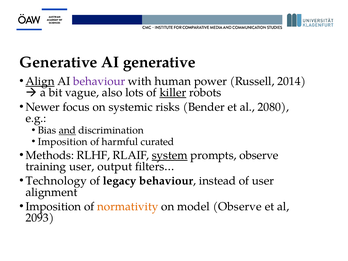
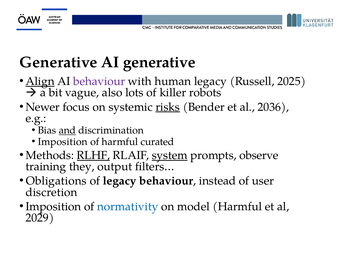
human power: power -> legacy (210, 81)
2014: 2014 -> 2025 (292, 81)
killer underline: present -> none (173, 93)
risks underline: none -> present (168, 107)
2080: 2080 -> 2036 (273, 107)
RLHF underline: none -> present (93, 155)
training user: user -> they (82, 167)
Technology: Technology -> Obligations (56, 181)
alignment: alignment -> discretion (51, 192)
normativity colour: orange -> blue (128, 207)
model Observe: Observe -> Harmful (237, 207)
2093: 2093 -> 2029 (40, 218)
